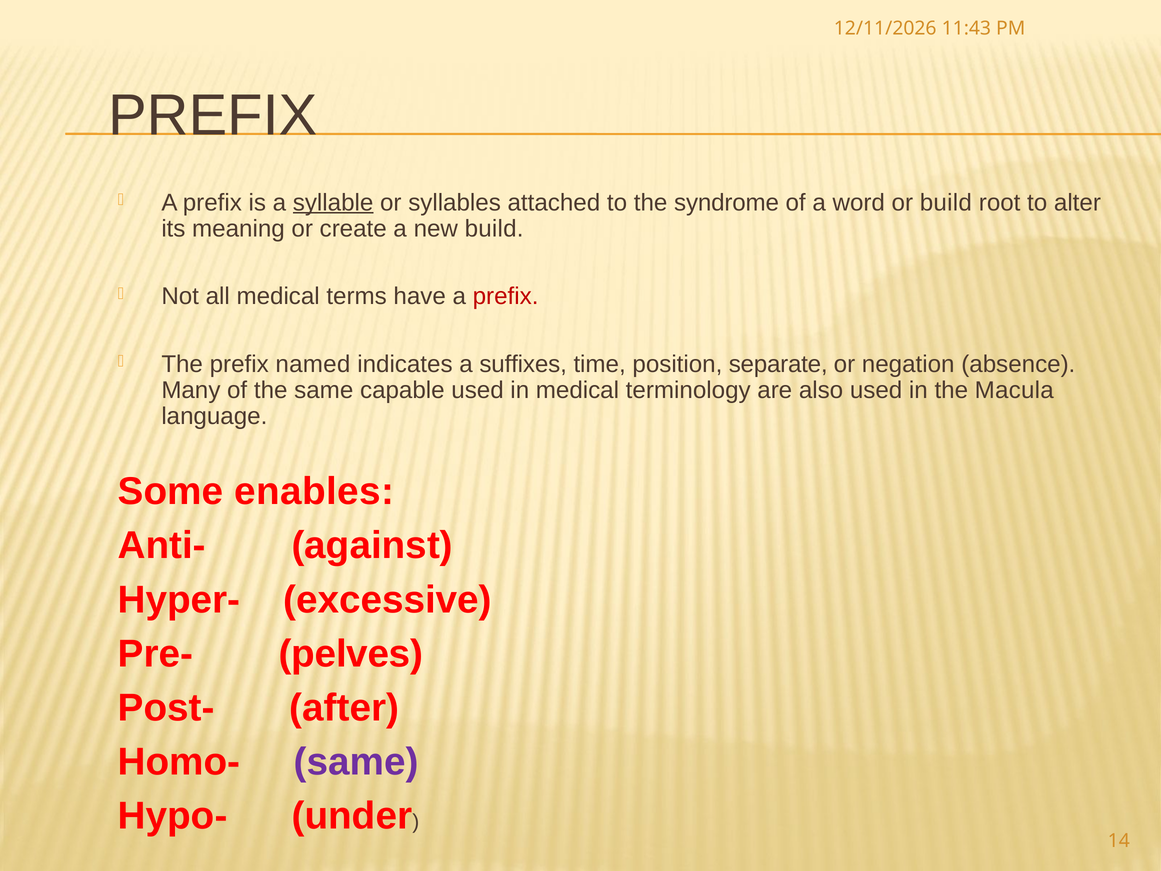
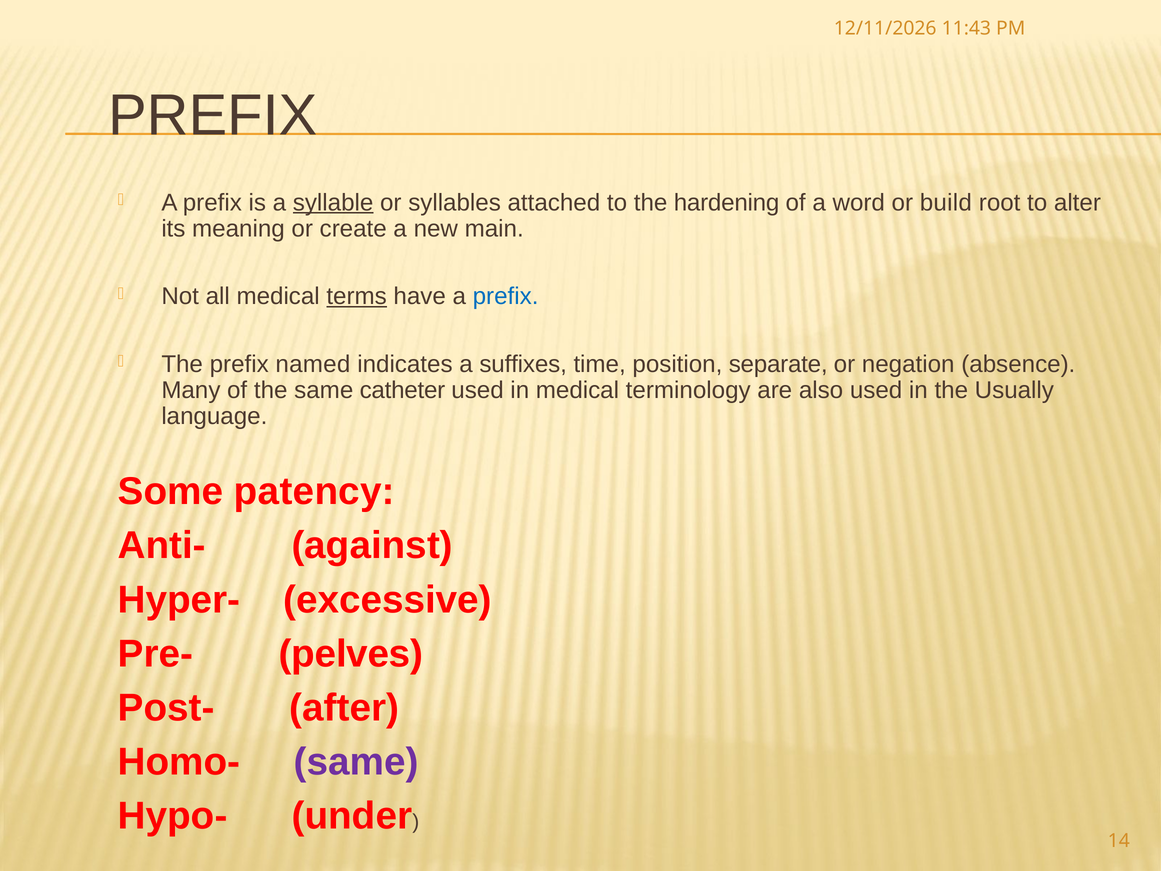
syndrome: syndrome -> hardening (727, 202)
new build: build -> main (494, 229)
terms underline: none -> present (357, 296)
prefix colour: red -> blue (506, 296)
capable: capable -> catheter (402, 390)
Macula: Macula -> Usually (1014, 390)
enables: enables -> patency (314, 492)
